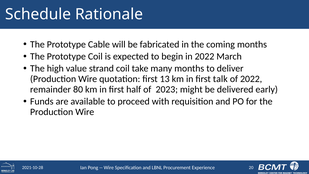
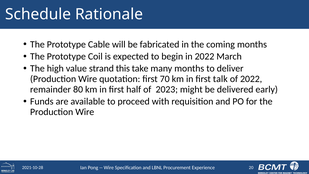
strand coil: coil -> this (123, 68)
13: 13 -> 70 (165, 79)
